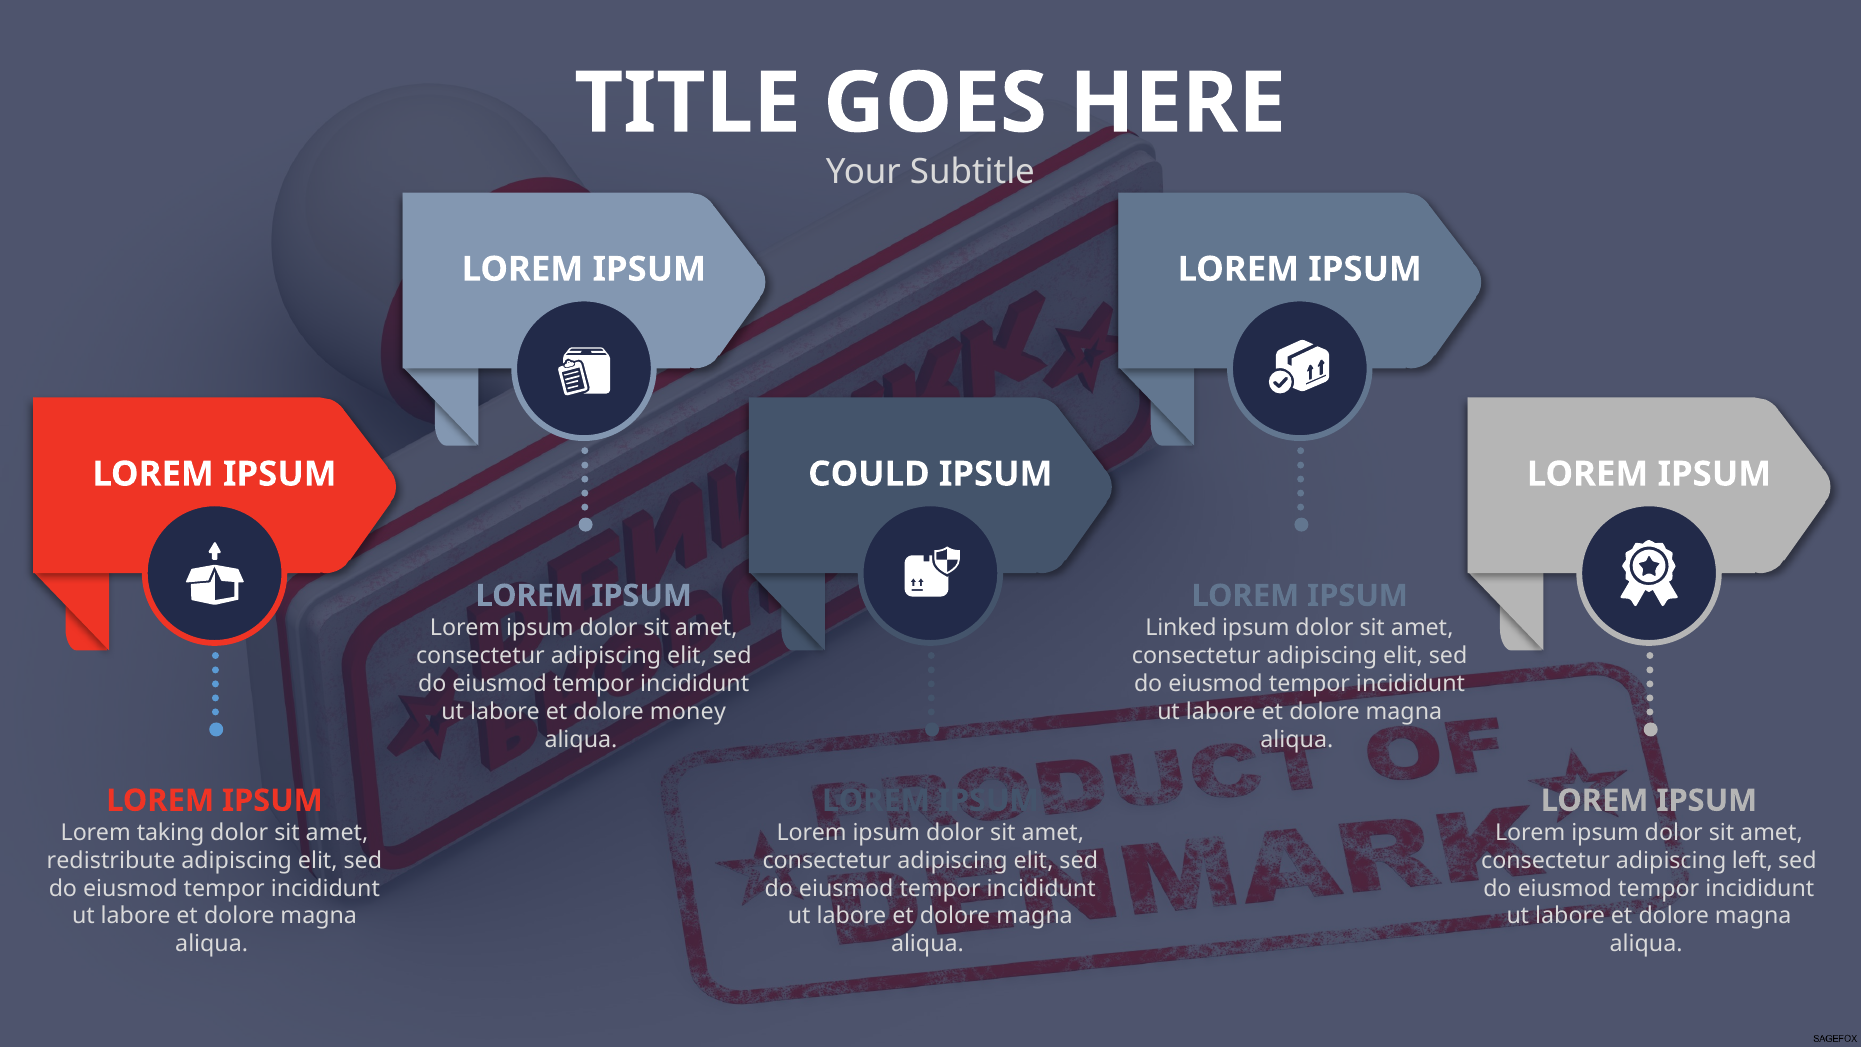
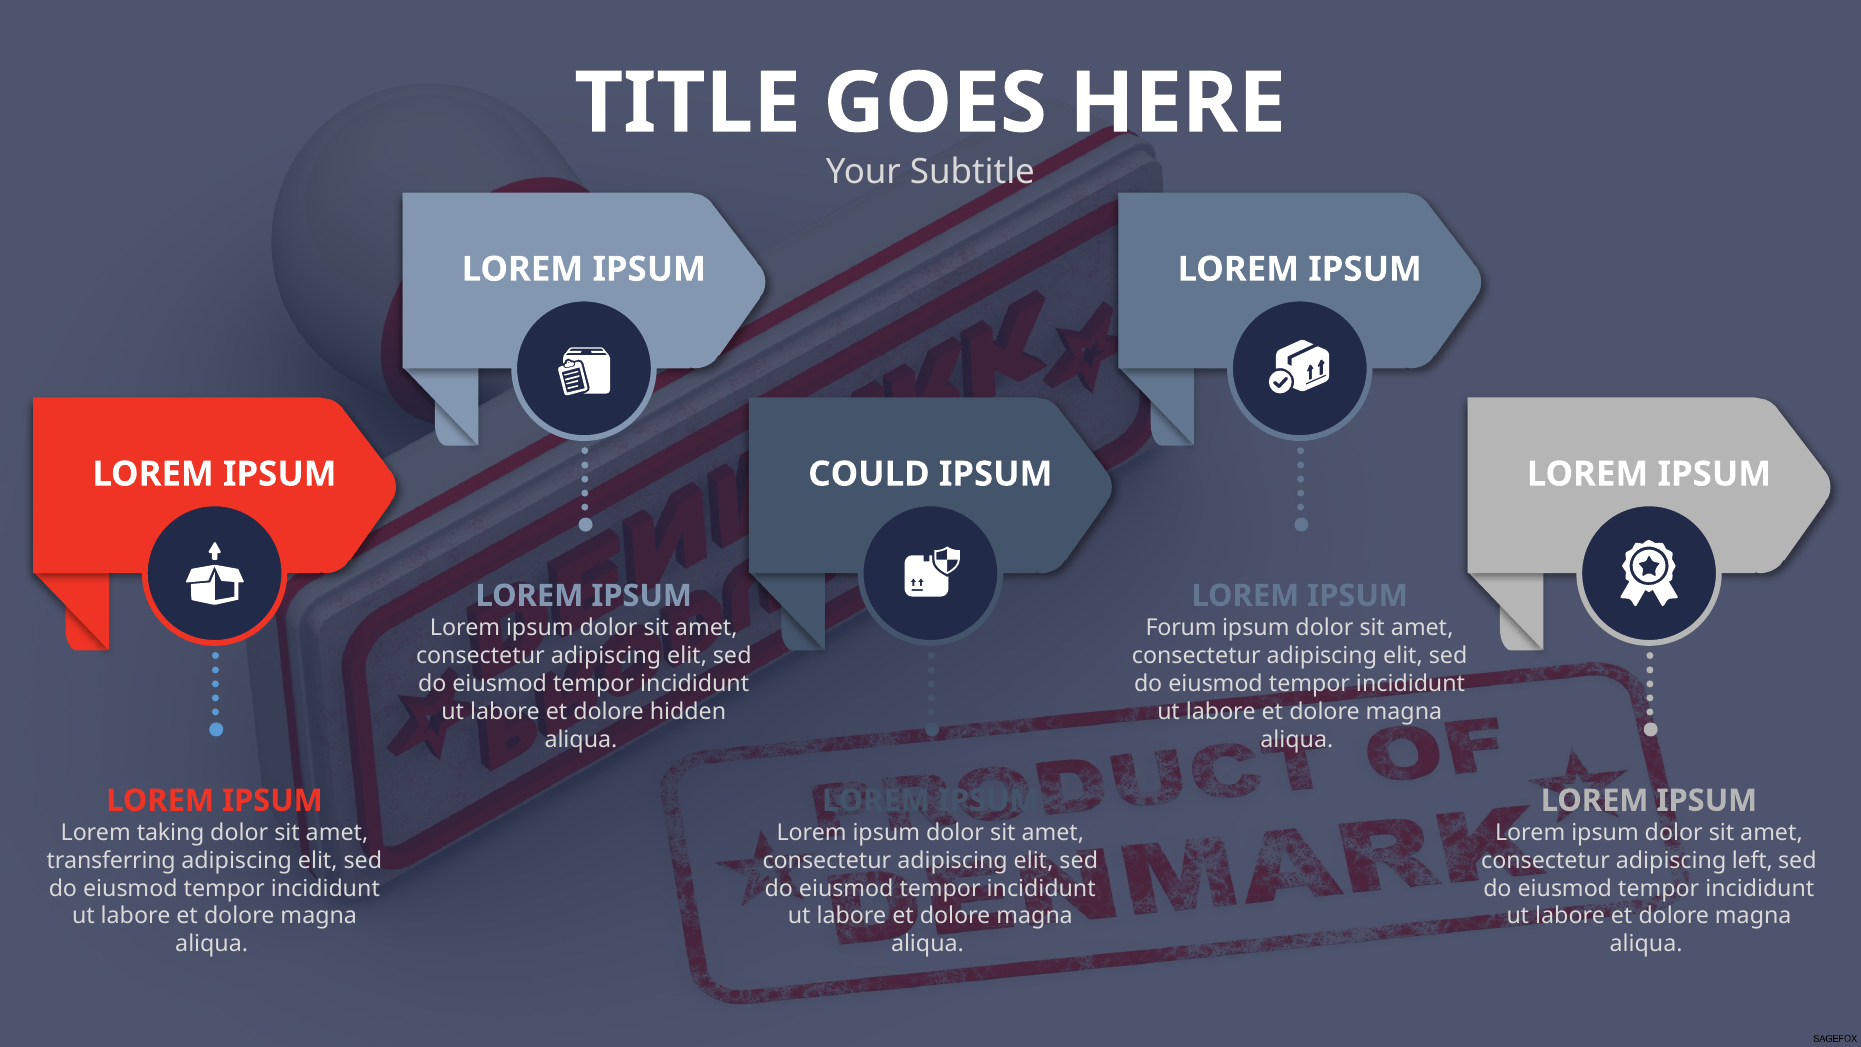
Linked: Linked -> Forum (1181, 628)
money: money -> hidden (688, 711)
redistribute: redistribute -> transferring (111, 860)
